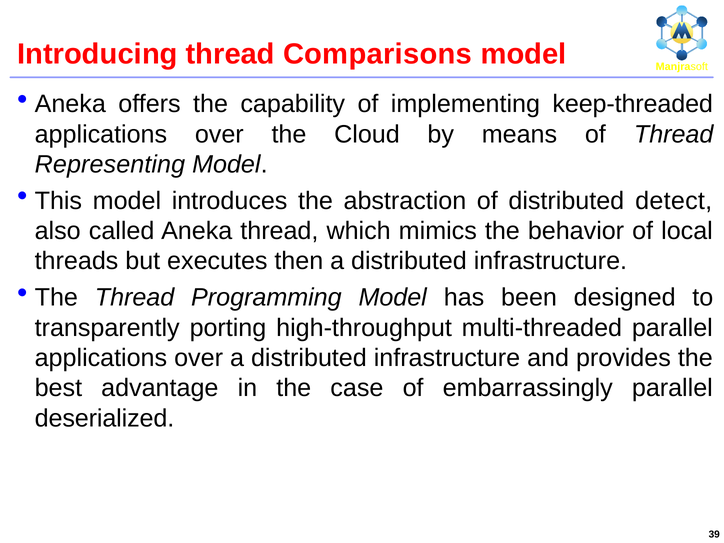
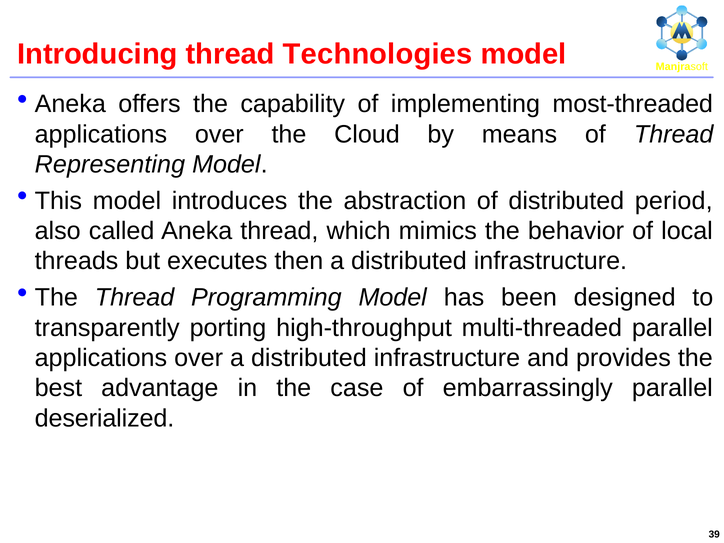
Comparisons: Comparisons -> Technologies (378, 54)
keep-threaded: keep-threaded -> most-threaded (633, 104)
detect: detect -> period (674, 201)
